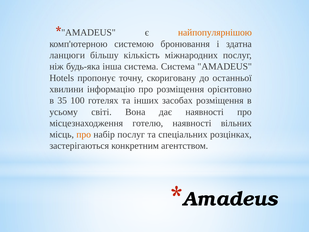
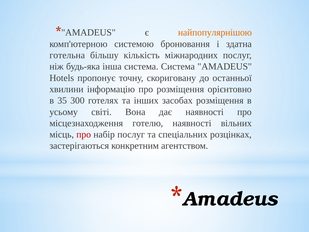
ланцюги: ланцюги -> готельна (67, 55)
100: 100 -> 300 (77, 100)
про colour: orange -> red (84, 134)
